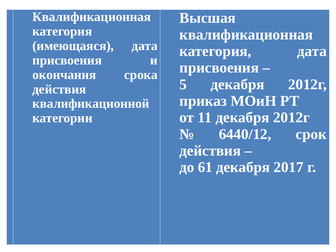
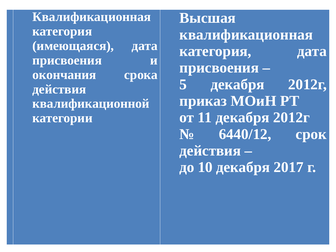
61: 61 -> 10 (205, 167)
